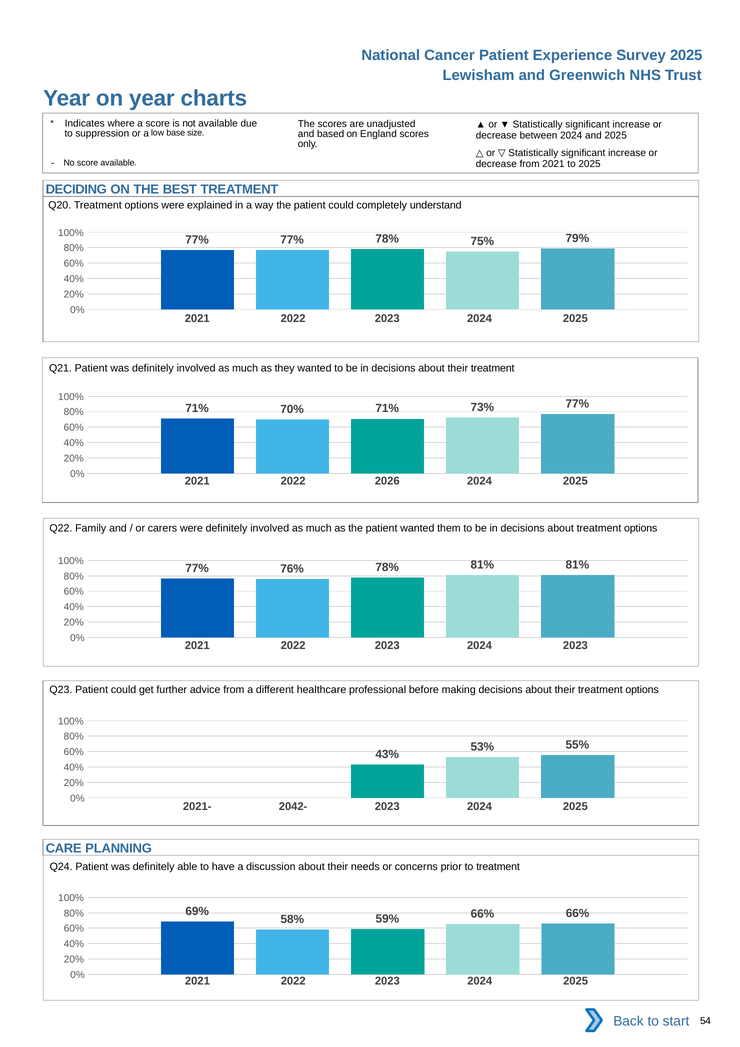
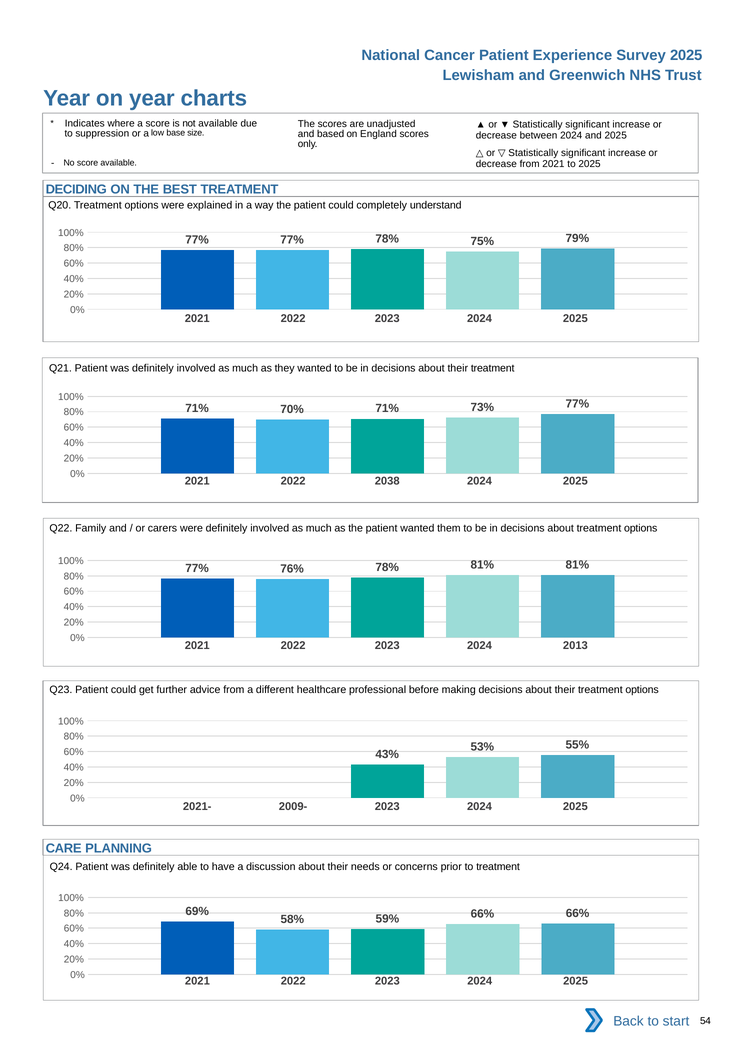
2026: 2026 -> 2038 (387, 481)
2024 2023: 2023 -> 2013 (575, 645)
2042-: 2042- -> 2009- (293, 807)
